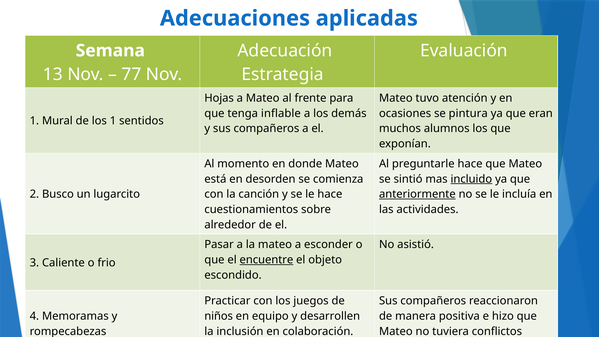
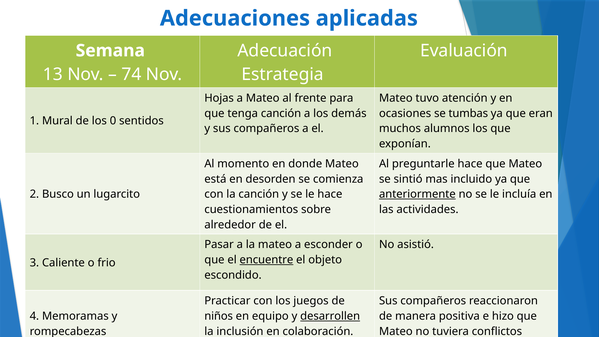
77: 77 -> 74 (131, 74)
tenga inflable: inflable -> canción (281, 113)
pintura: pintura -> tumbas (468, 113)
los 1: 1 -> 0 (113, 121)
incluido underline: present -> none (471, 179)
desarrollen underline: none -> present (330, 316)
